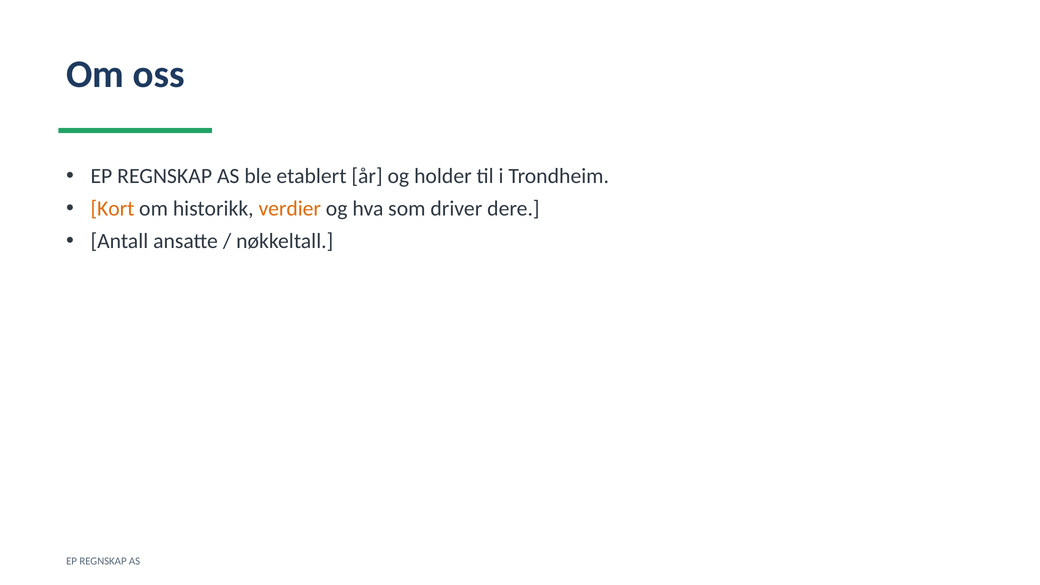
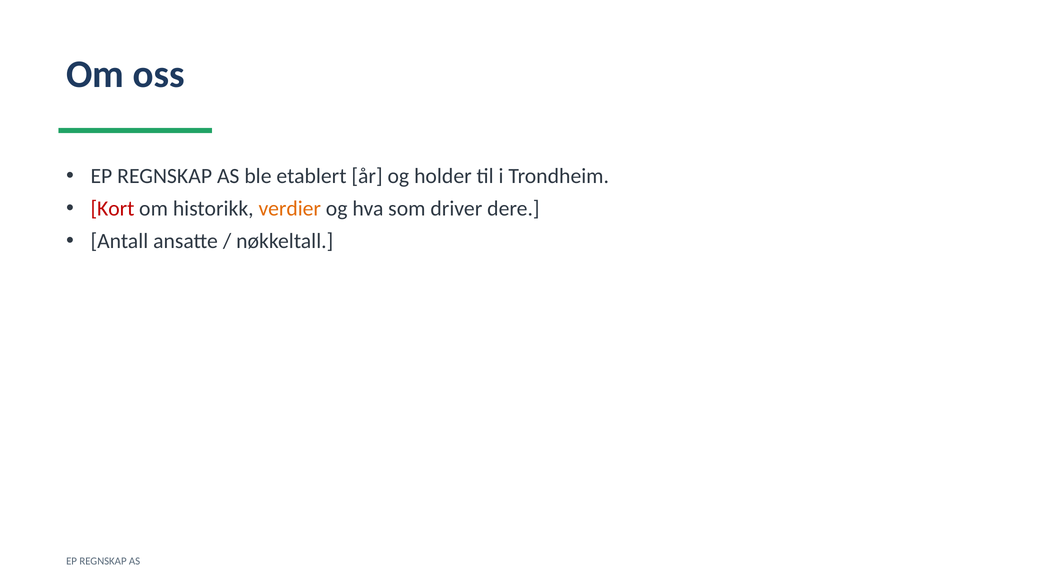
Kort colour: orange -> red (112, 209)
